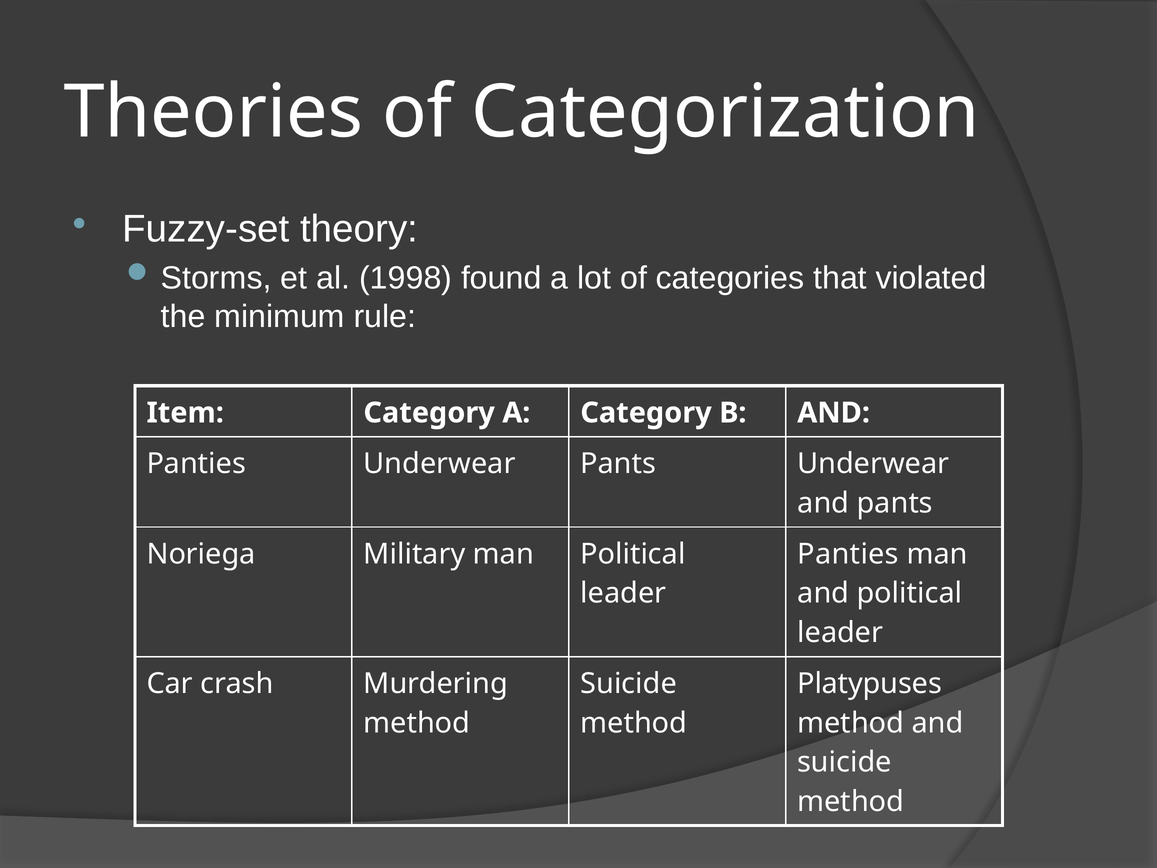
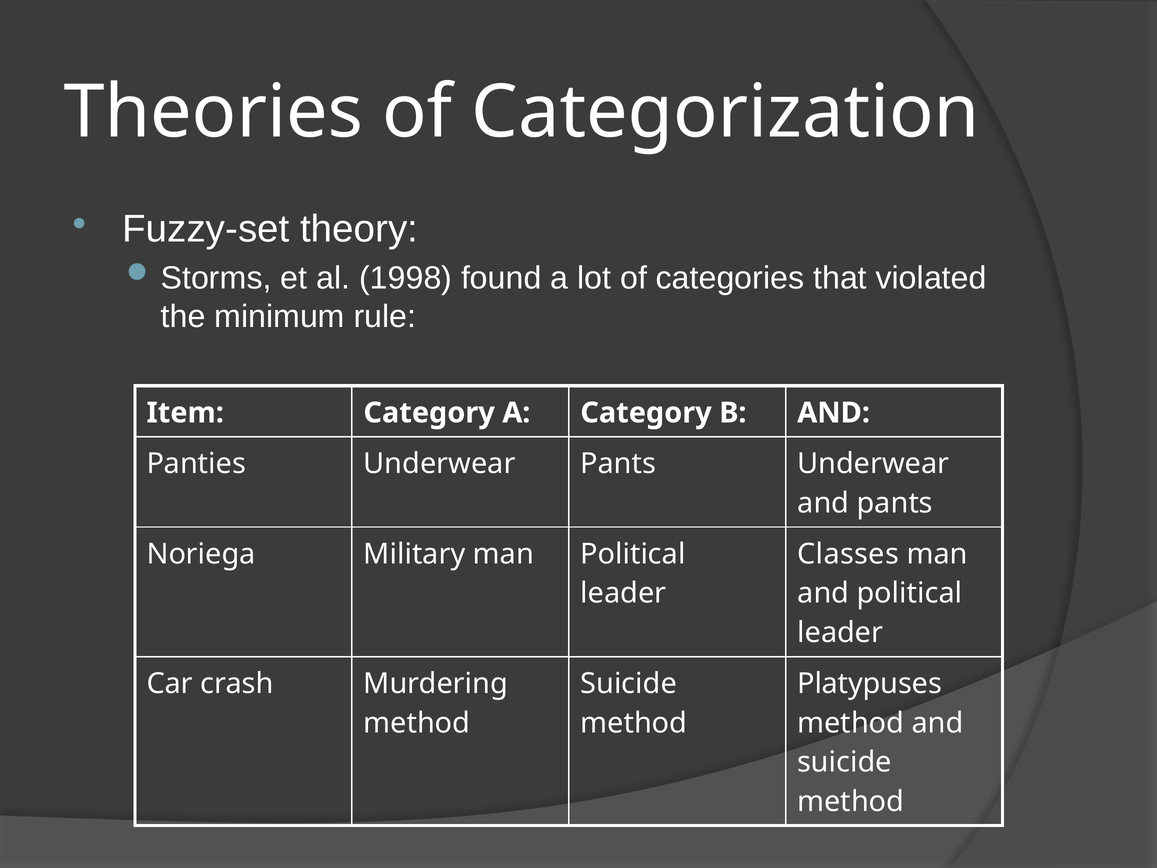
Panties: Panties -> Classes (848, 554)
